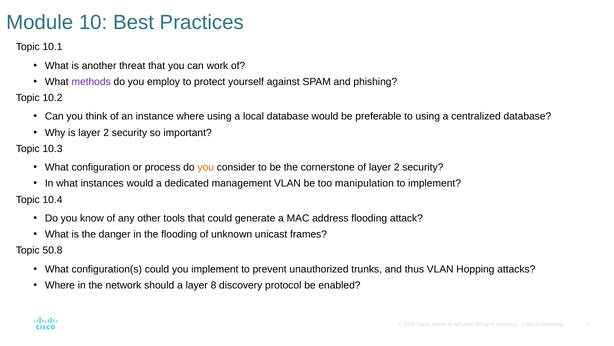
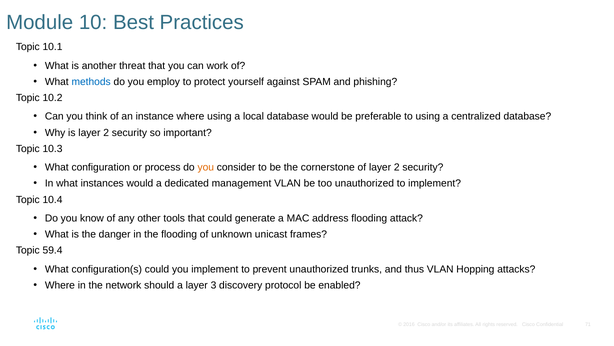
methods colour: purple -> blue (91, 82)
too manipulation: manipulation -> unauthorized (364, 183)
50.8: 50.8 -> 59.4 (53, 250)
8: 8 -> 3 (214, 285)
